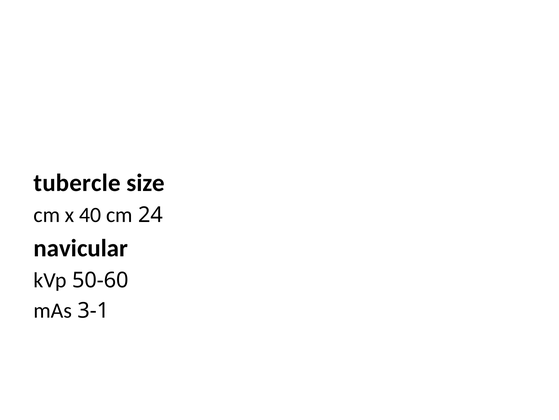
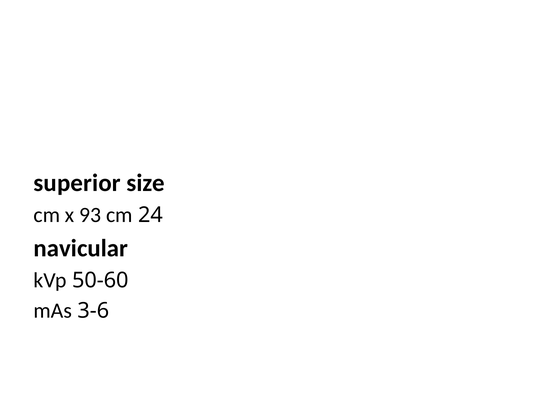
tubercle: tubercle -> superior (77, 182)
40: 40 -> 93 (90, 215)
3-1: 3-1 -> 3-6 (93, 310)
